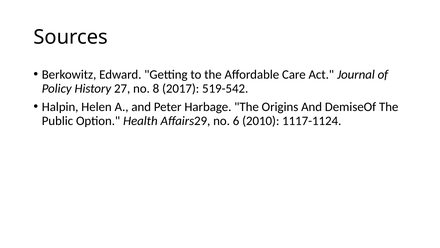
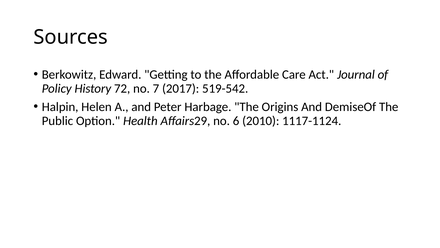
27: 27 -> 72 (122, 88)
8: 8 -> 7 (156, 88)
